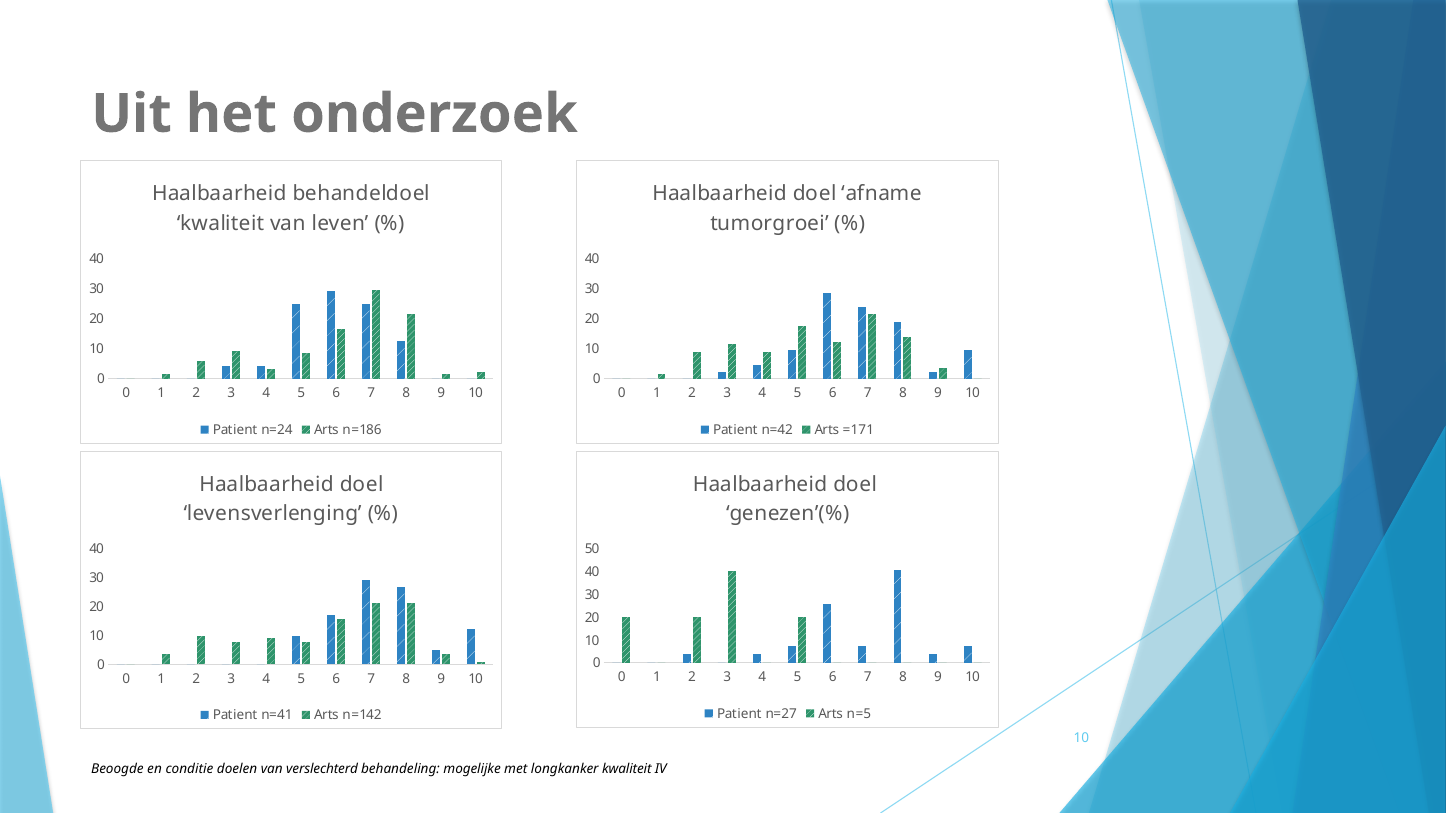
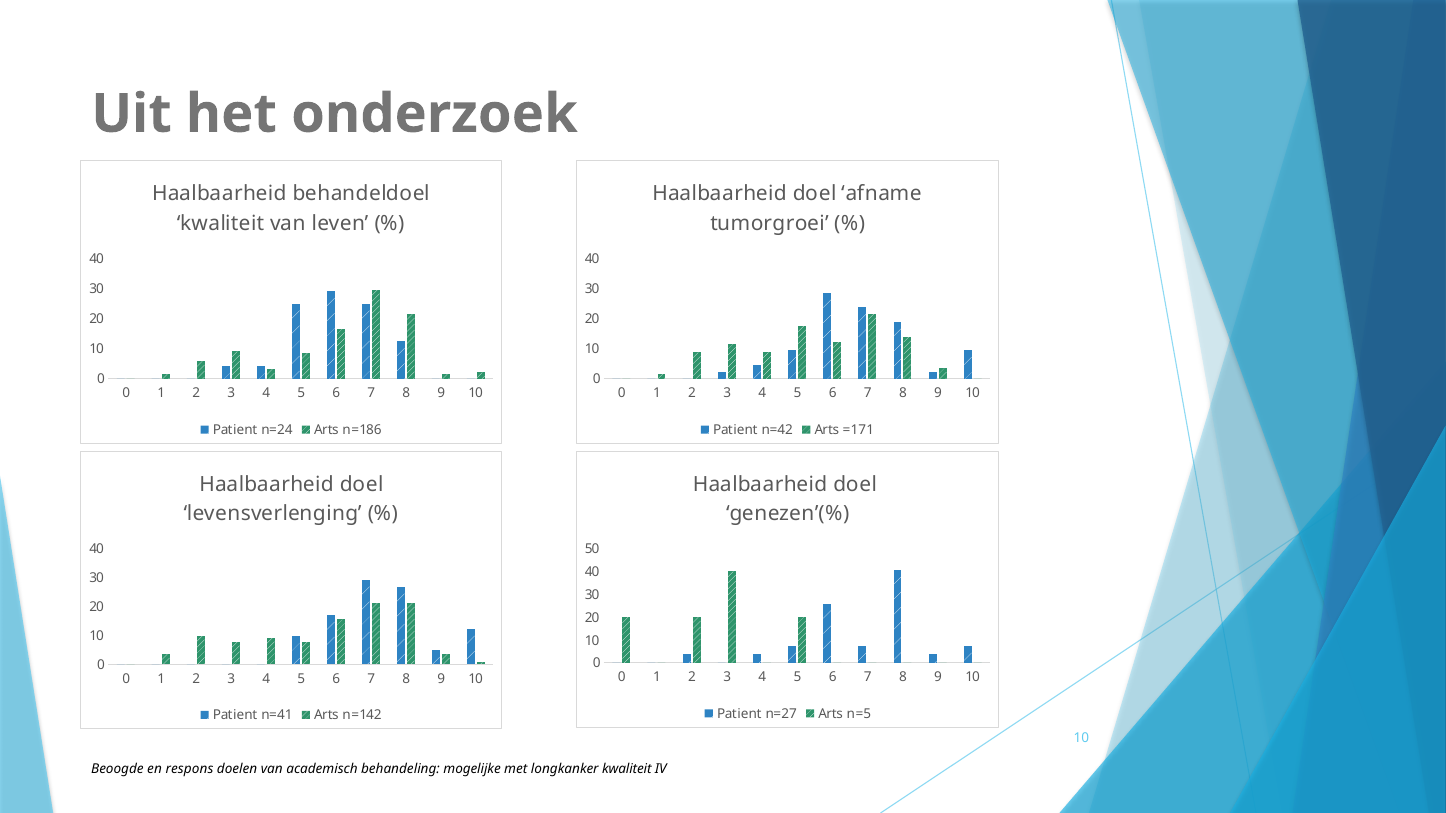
conditie: conditie -> respons (189, 769)
verslechterd: verslechterd -> academisch (322, 769)
